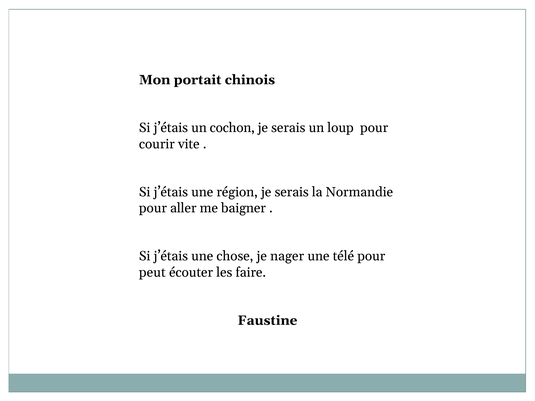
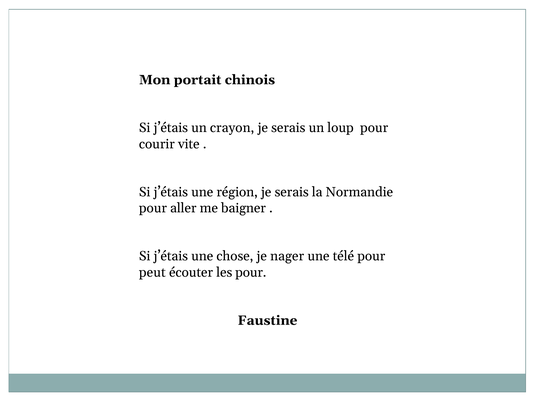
cochon: cochon -> crayon (232, 128)
les faire: faire -> pour (251, 272)
